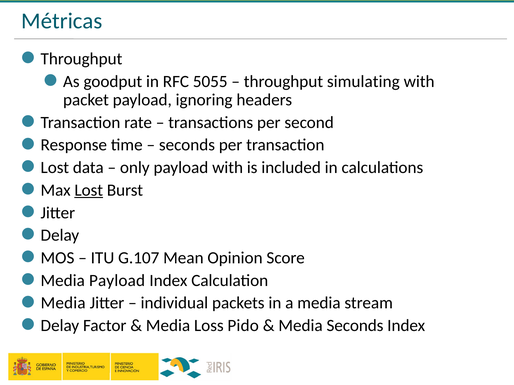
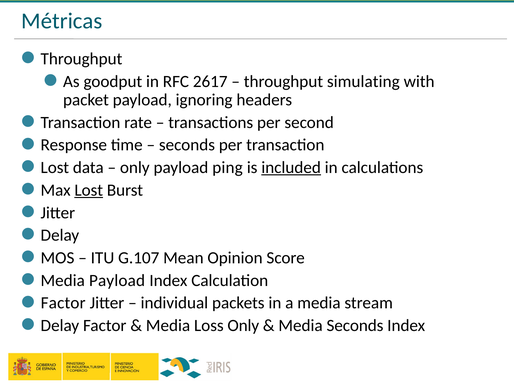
5055: 5055 -> 2617 (210, 81)
payload with: with -> ping (228, 168)
included underline: none -> present (291, 168)
Media: Media -> Factor (63, 303)
Loss Pido: Pido -> Only (243, 326)
